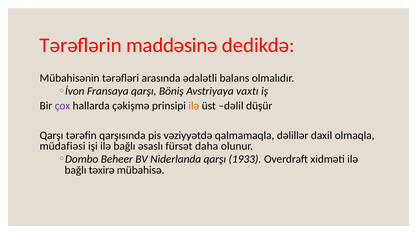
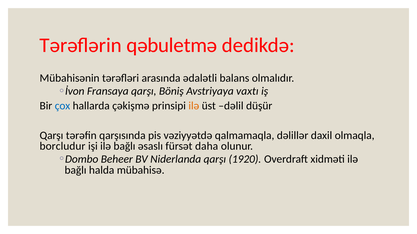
maddəsinə: maddəsinə -> qəbuletmə (172, 45)
çox colour: purple -> blue (63, 106)
müdafiəsi: müdafiəsi -> borcludur (63, 147)
1933: 1933 -> 1920 (245, 160)
təxirə: təxirə -> halda (102, 170)
